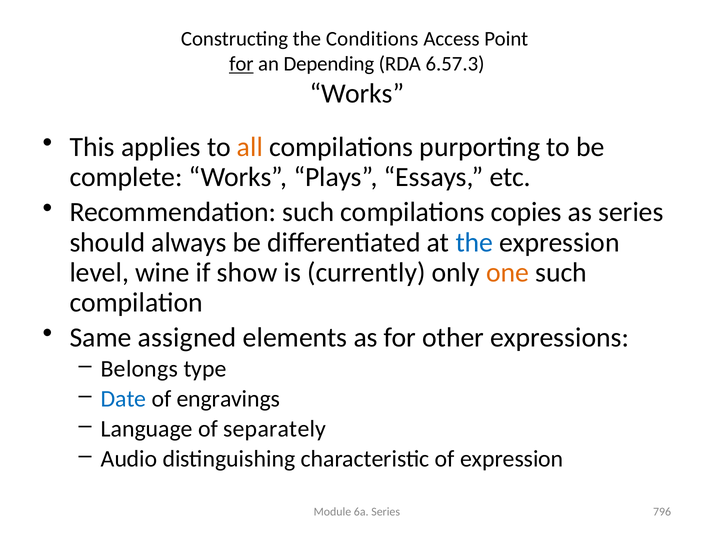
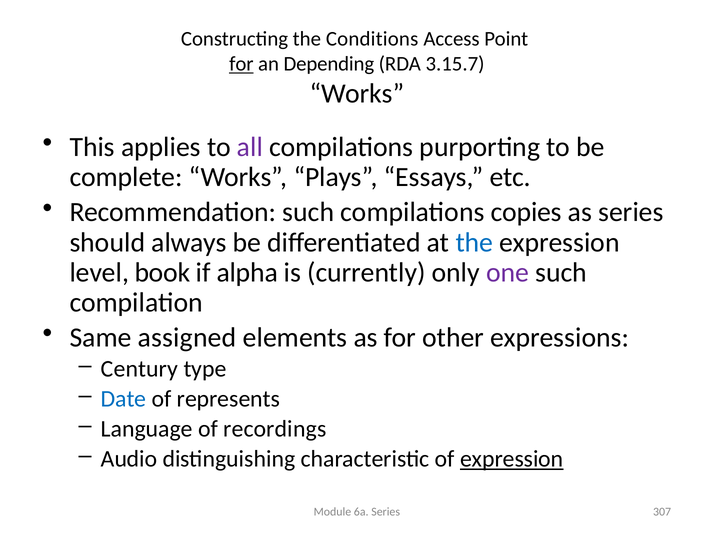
6.57.3: 6.57.3 -> 3.15.7 (455, 64)
all colour: orange -> purple (250, 147)
wine: wine -> book (162, 272)
show: show -> alpha (247, 272)
one colour: orange -> purple (508, 272)
Belongs: Belongs -> Century (139, 369)
engravings: engravings -> represents (228, 399)
separately: separately -> recordings (275, 429)
expression underline: none -> present (512, 459)
796: 796 -> 307 (662, 511)
